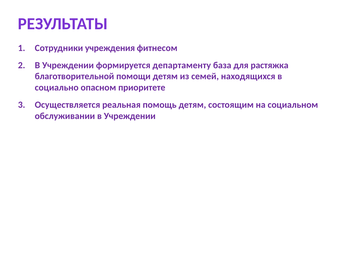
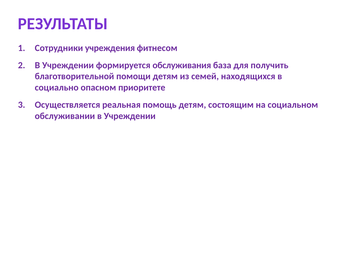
департаменту: департаменту -> обслуживания (182, 65)
растяжка: растяжка -> получить (270, 65)
